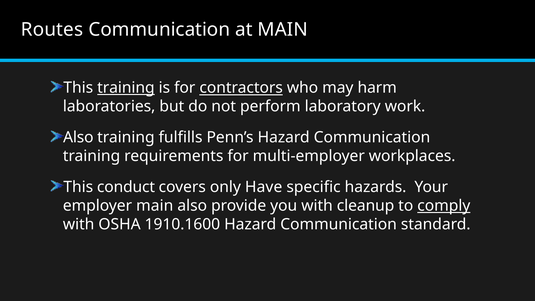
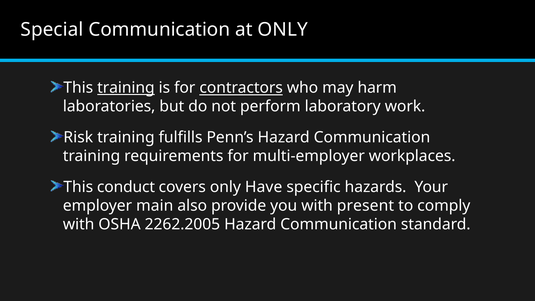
Routes: Routes -> Special (52, 30)
at MAIN: MAIN -> ONLY (283, 30)
Also: Also -> Risk (78, 137)
cleanup: cleanup -> present (365, 206)
comply underline: present -> none (444, 206)
1910.1600: 1910.1600 -> 2262.2005 (182, 224)
